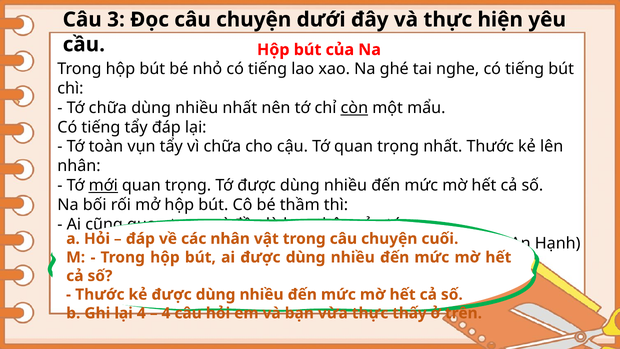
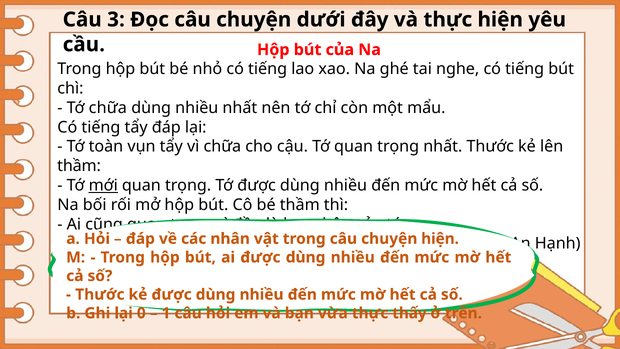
còn underline: present -> none (354, 108)
nhân: nhân -> thầm (79, 166)
chuyện cuối: cuối -> hiện (440, 239)
lại 4: 4 -> 0 (141, 313)
4: 4 -> 1 (166, 313)
